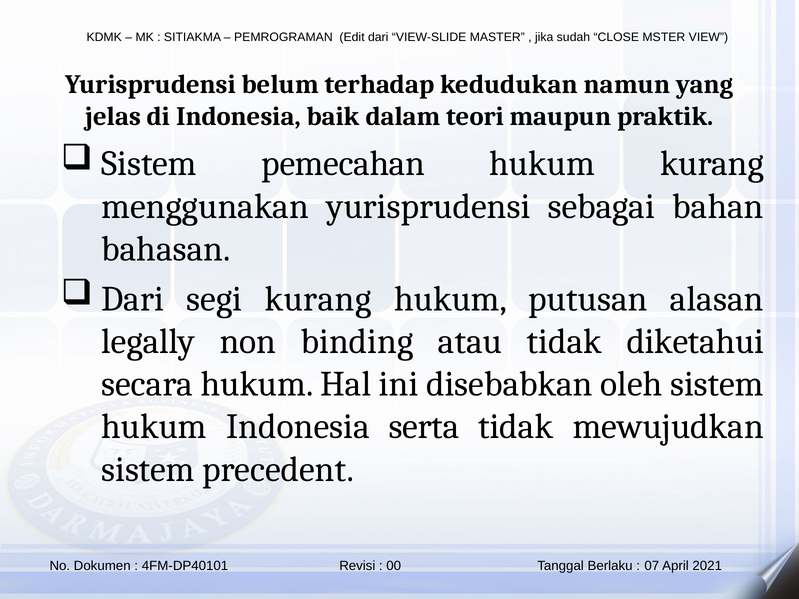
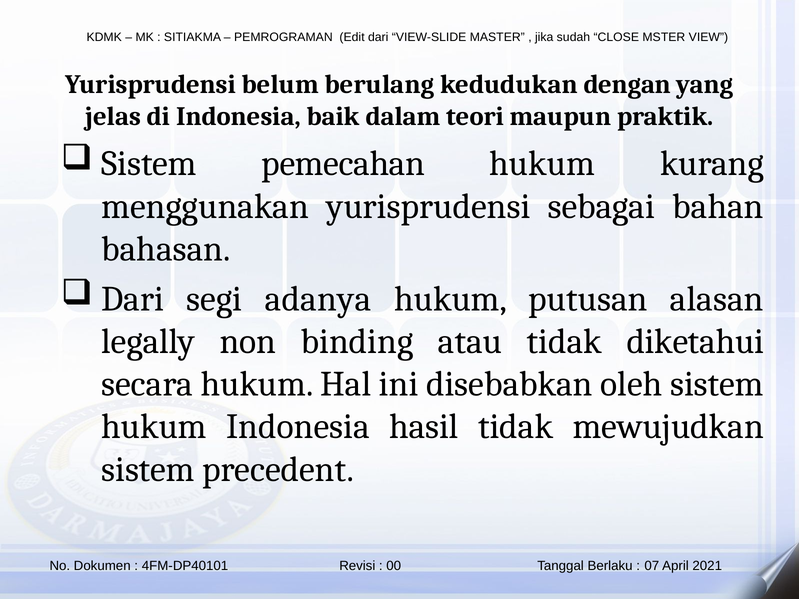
terhadap: terhadap -> berulang (379, 85)
namun: namun -> dengan (627, 85)
segi kurang: kurang -> adanya (318, 299)
serta: serta -> hasil (424, 427)
